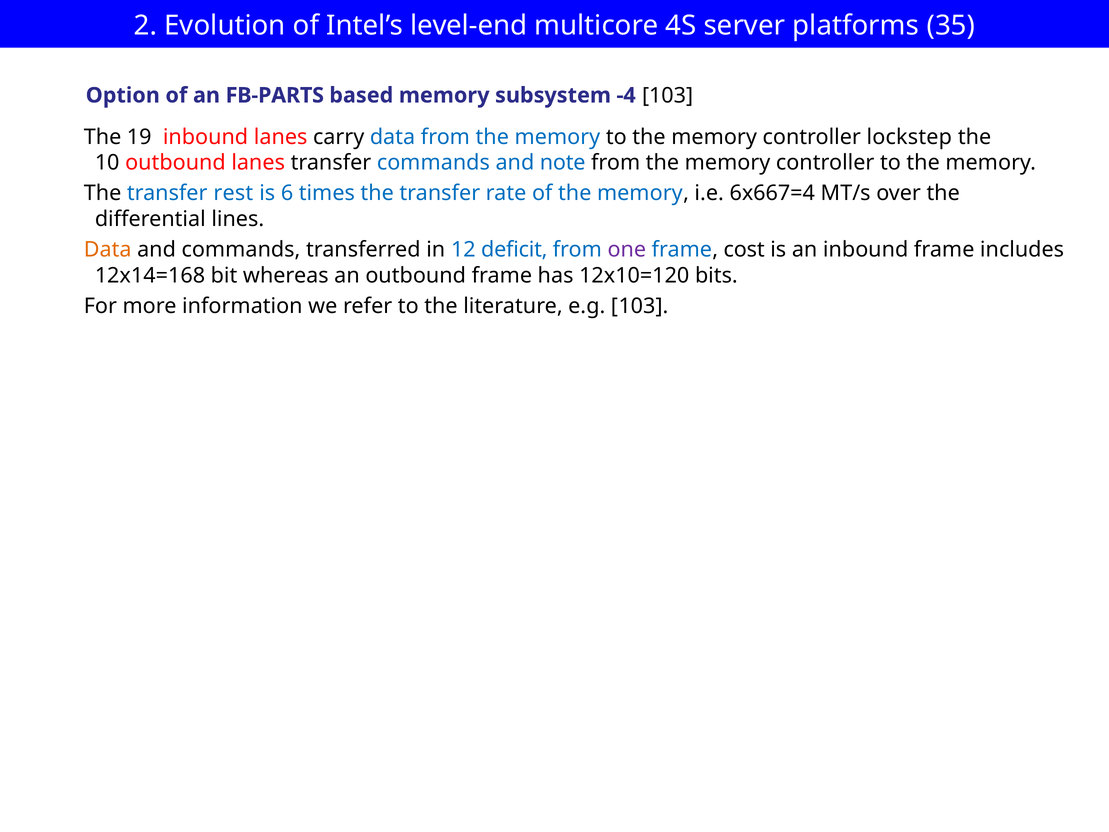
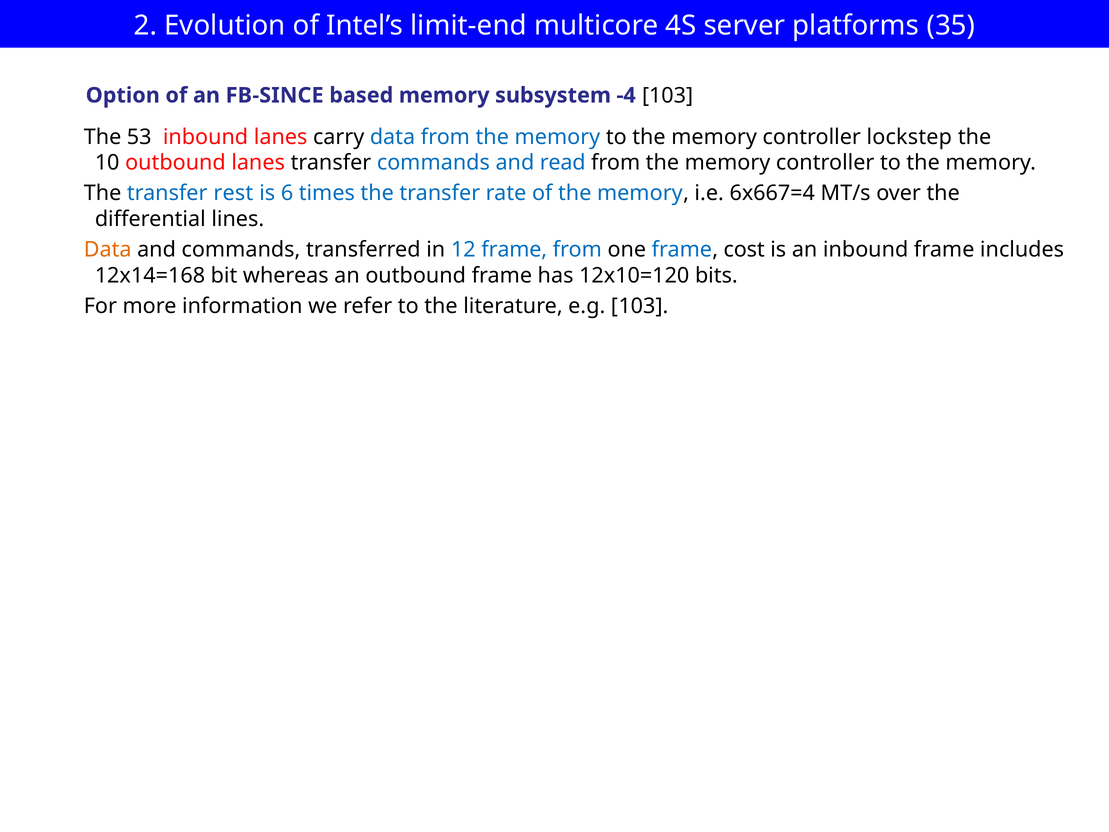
level-end: level-end -> limit-end (469, 26)
FB-PARTS: FB-PARTS -> FB-SINCE (275, 95)
19: 19 -> 53 (139, 137)
note: note -> read (563, 163)
12 deficit: deficit -> frame (514, 250)
one colour: purple -> black (627, 250)
